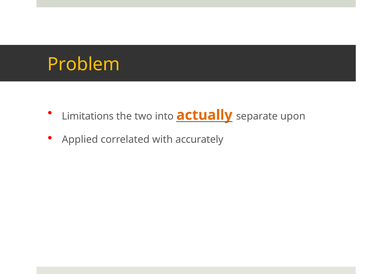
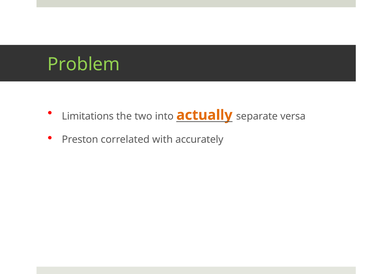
Problem colour: yellow -> light green (84, 64)
upon: upon -> versa (293, 116)
Applied: Applied -> Preston (80, 139)
